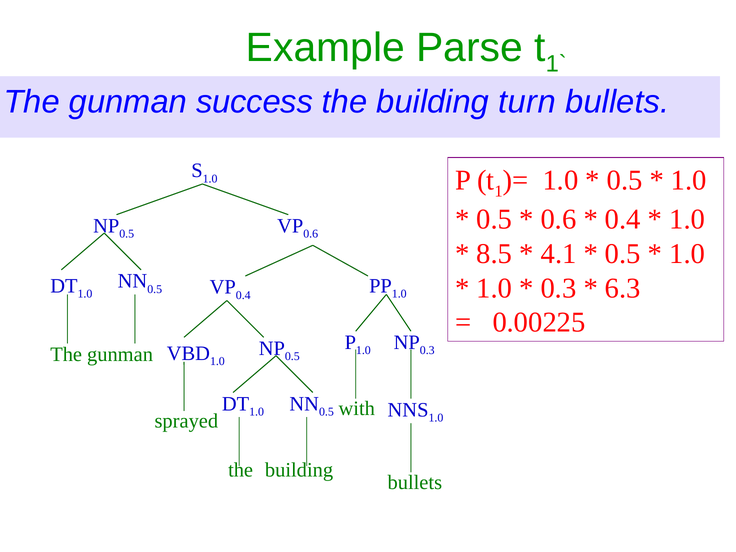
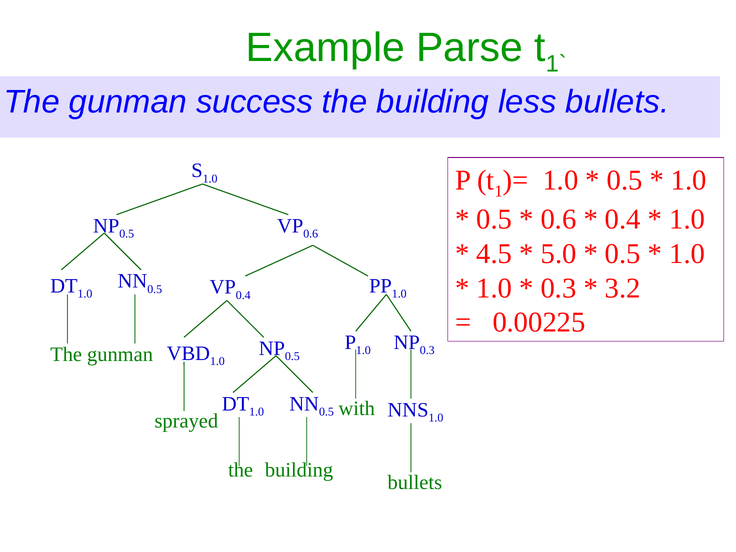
turn: turn -> less (527, 102)
8.5: 8.5 -> 4.5 (494, 254)
4.1: 4.1 -> 5.0 (559, 254)
6.3: 6.3 -> 3.2 (623, 288)
